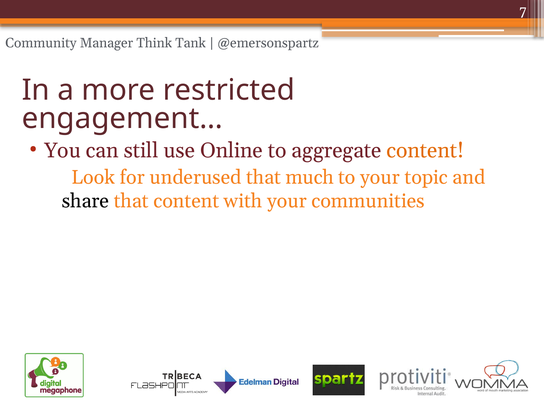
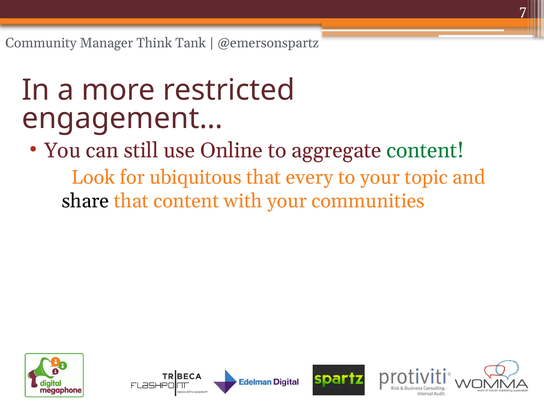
content colour: orange -> green (425, 151)
underused: underused -> ubiquitous (196, 177)
much: much -> every (310, 177)
